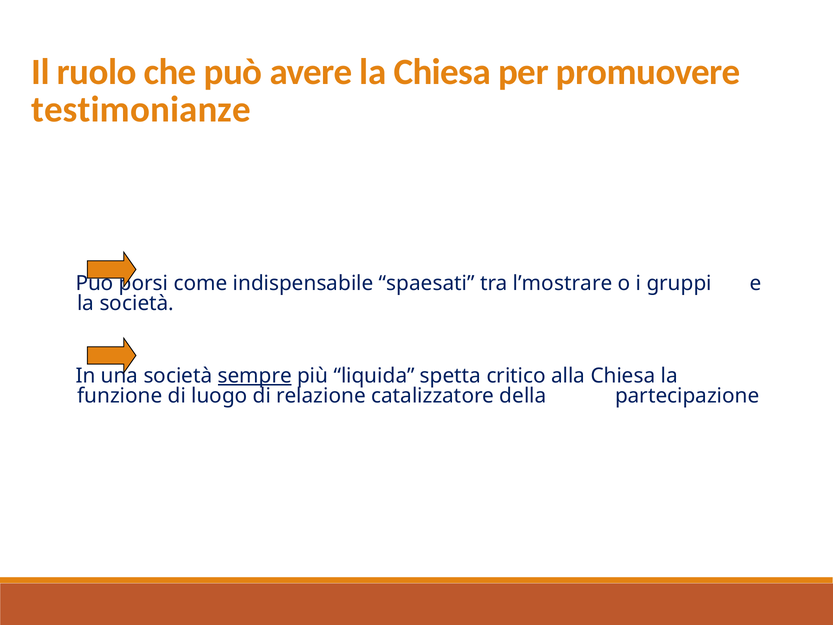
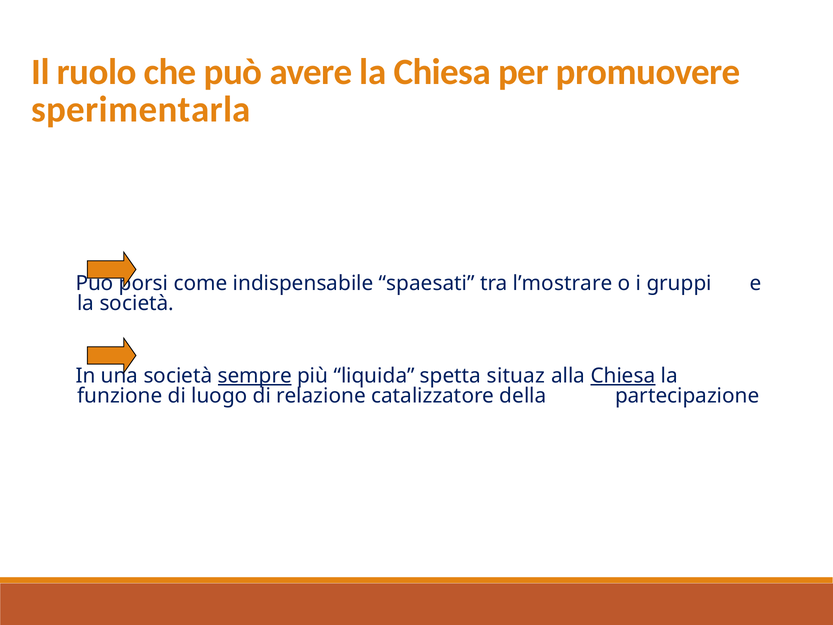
testimonianze: testimonianze -> sperimentarla (141, 110)
critico: critico -> situaz (516, 376)
Chiesa underline: none -> present (623, 376)
